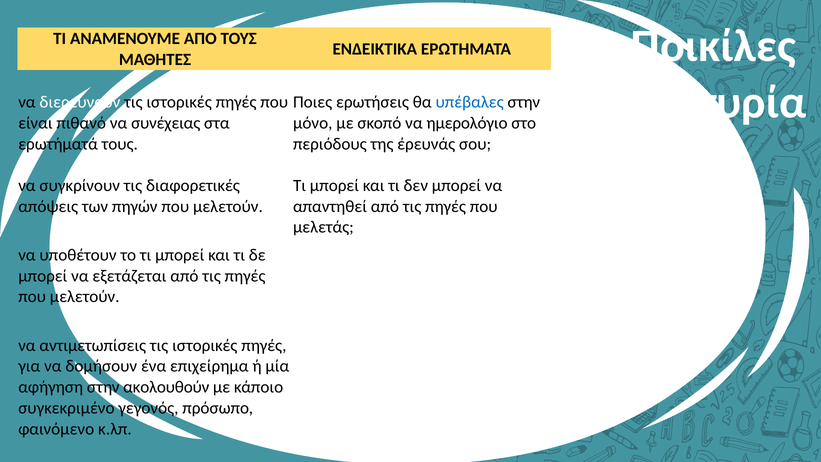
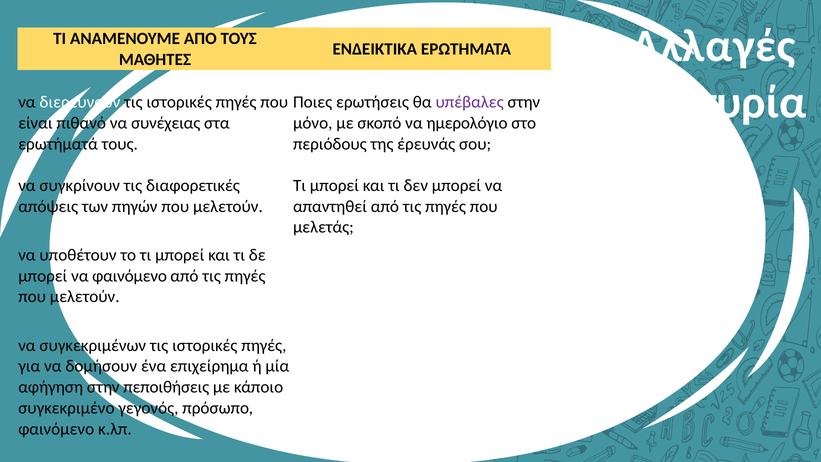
Ποικίλες: Ποικίλες -> Αλλαγές (713, 46)
υπέβαλες colour: blue -> purple (470, 102)
να εξετάζεται: εξετάζεται -> φαινόμενο (130, 276)
αντιμετωπίσεις: αντιμετωπίσεις -> συγκεκριμένων (93, 345)
ακολουθούν: ακολουθούν -> πεποιθήσεις (166, 387)
